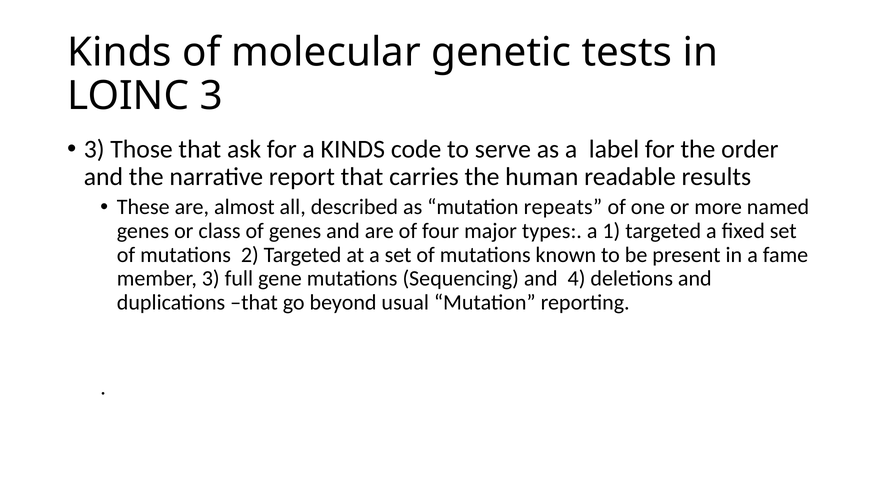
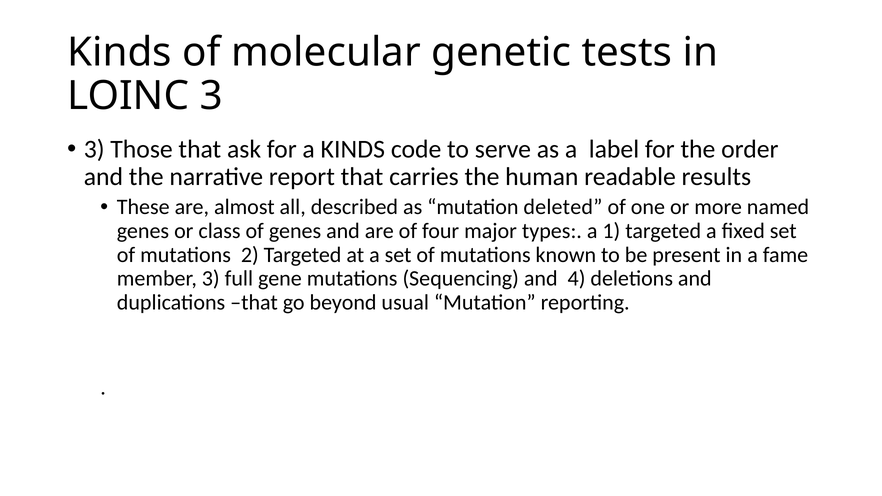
repeats: repeats -> deleted (563, 207)
